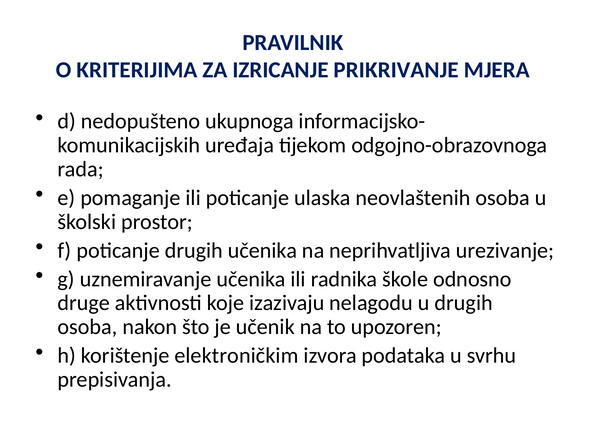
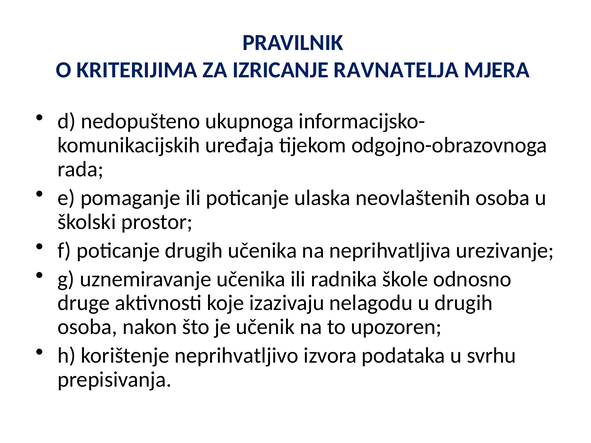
PRIKRIVANJE: PRIKRIVANJE -> RAVNATELJA (396, 70)
elektroničkim: elektroničkim -> neprihvatljivo (236, 356)
